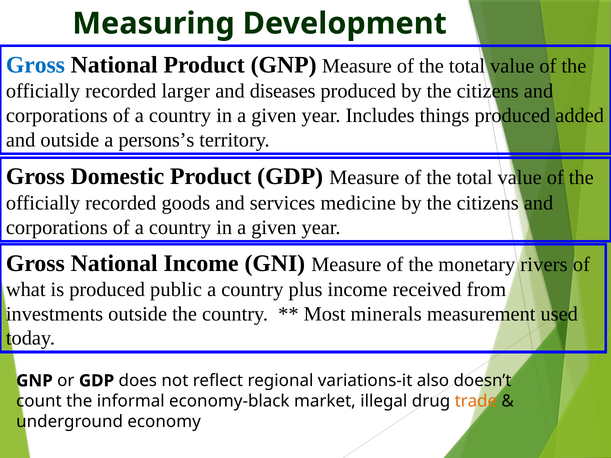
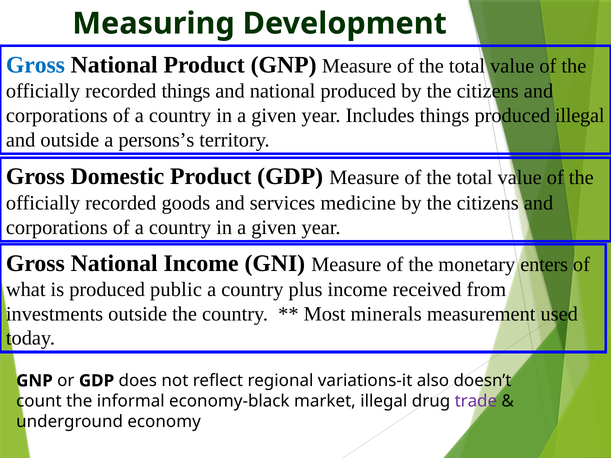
recorded larger: larger -> things (186, 91)
and diseases: diseases -> national (283, 91)
produced added: added -> illegal (580, 115)
rivers: rivers -> enters (544, 264)
trade colour: orange -> purple (476, 401)
